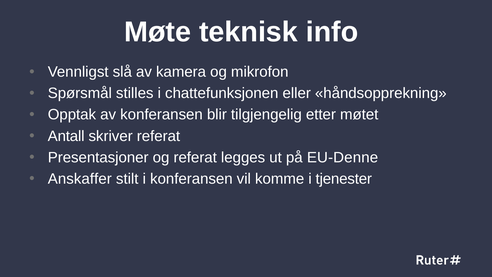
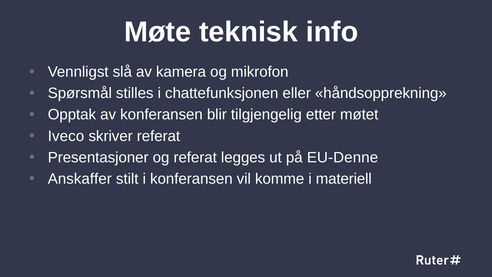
Antall: Antall -> Iveco (66, 136)
tjenester: tjenester -> materiell (344, 179)
